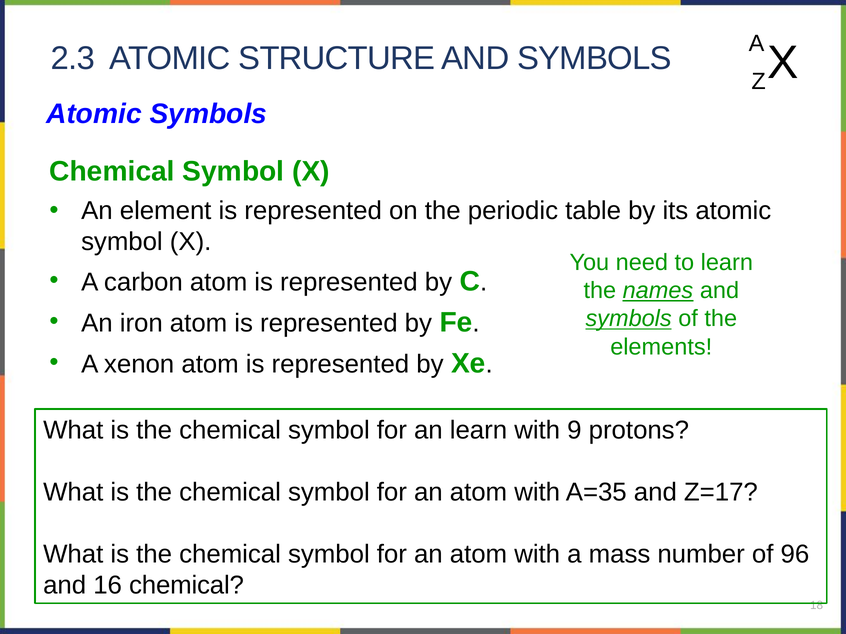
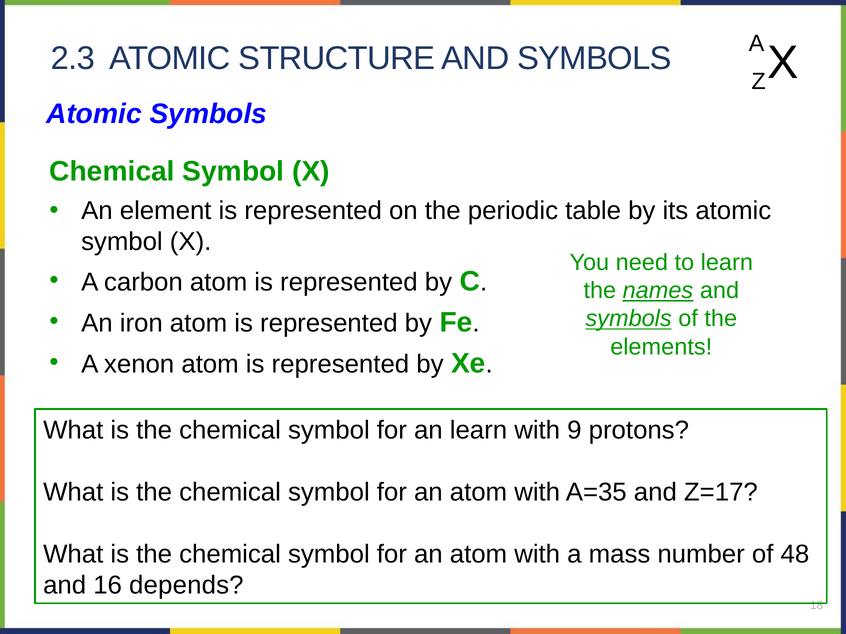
96: 96 -> 48 (795, 555)
16 chemical: chemical -> depends (186, 586)
